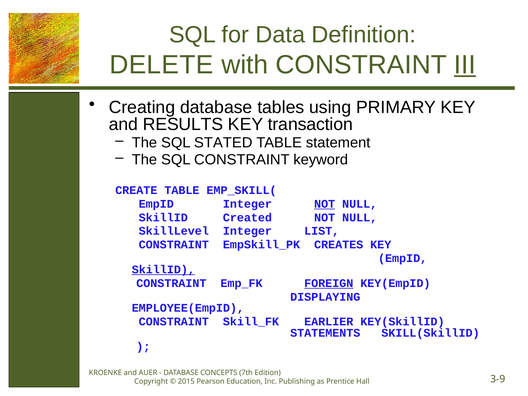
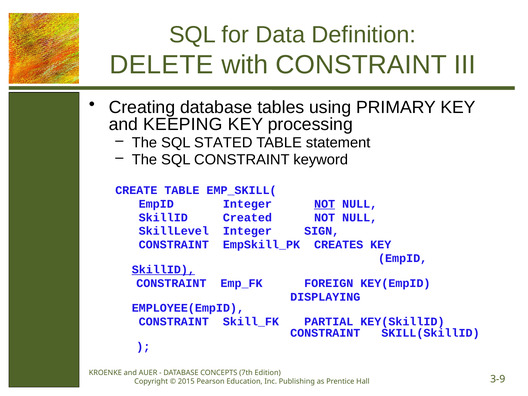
III underline: present -> none (465, 65)
RESULTS: RESULTS -> KEEPING (183, 124)
transaction: transaction -> processing (310, 124)
LIST: LIST -> SIGN (322, 231)
FOREIGN underline: present -> none (329, 283)
EARLIER: EARLIER -> PARTIAL (329, 322)
STATEMENTS: STATEMENTS -> CONSTRAINT (325, 333)
